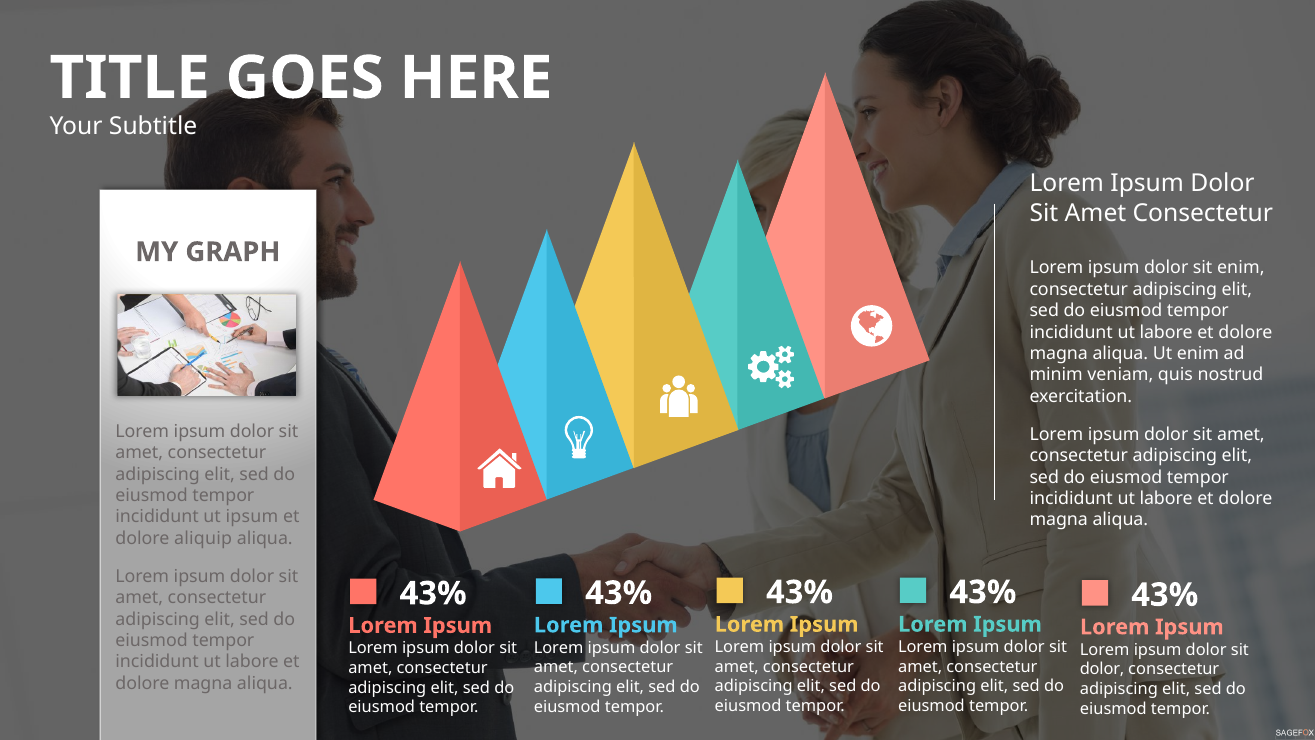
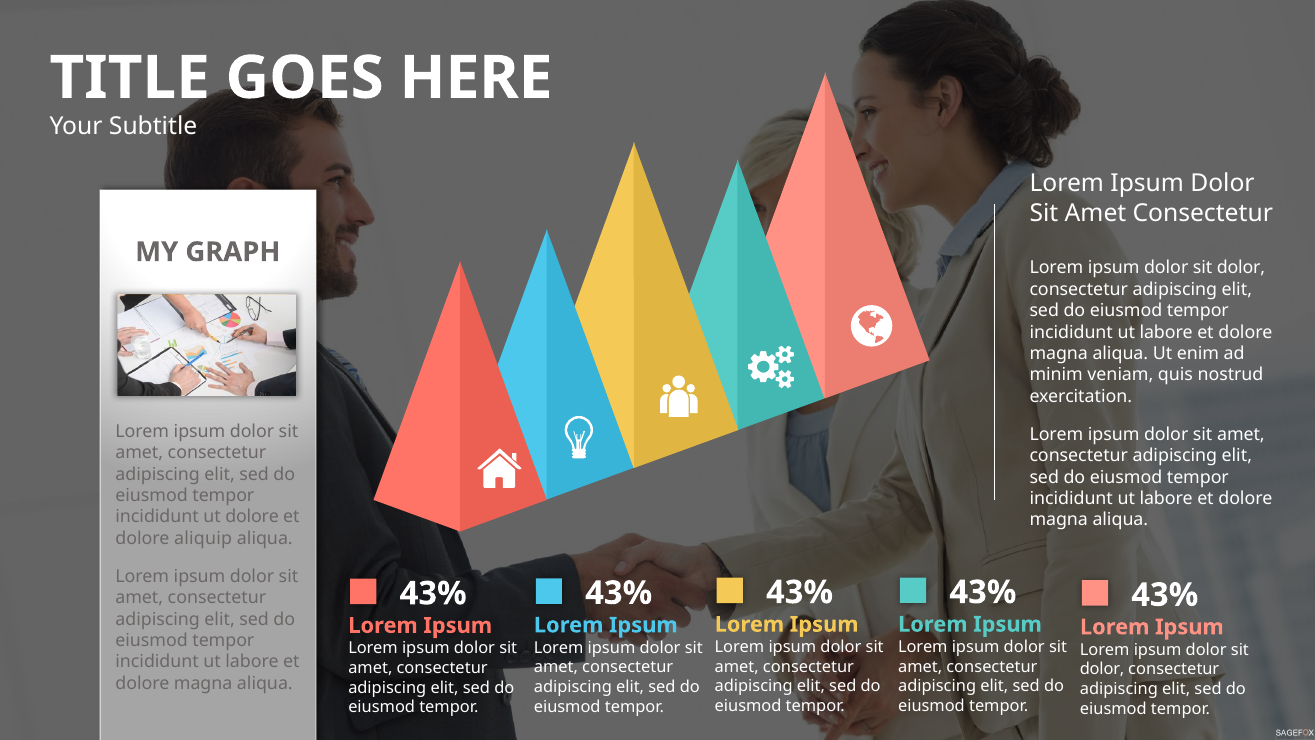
enim: enim -> dolor (1241, 268)
ut ipsum: ipsum -> dolore (252, 517)
